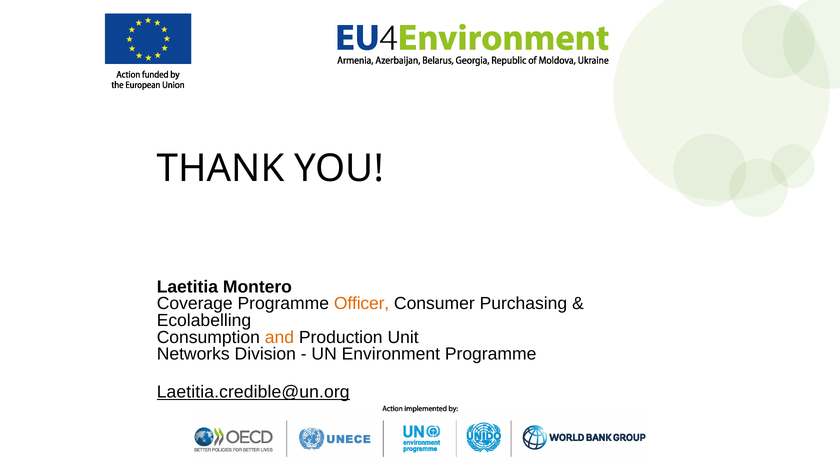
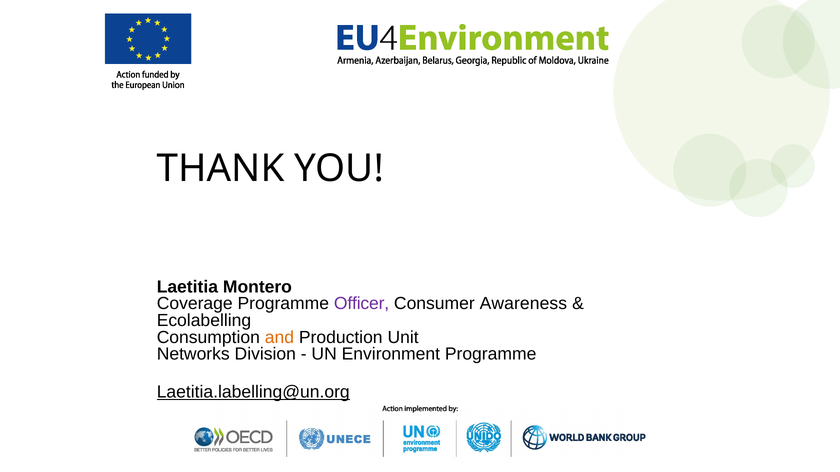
Officer colour: orange -> purple (362, 304)
Purchasing: Purchasing -> Awareness (523, 304)
Laetitia.credible@un.org: Laetitia.credible@un.org -> Laetitia.labelling@un.org (253, 392)
